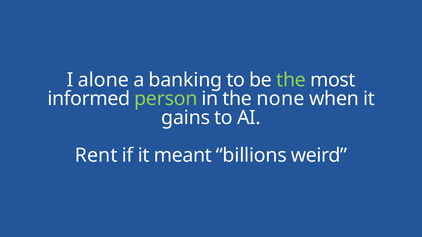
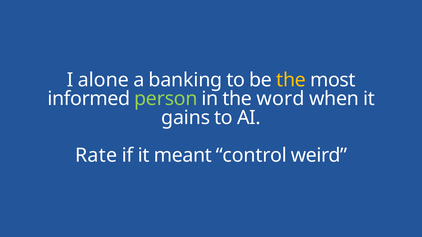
the colour: light green -> yellow (291, 80)
none: none -> word (281, 99)
Rent: Rent -> Rate (96, 156)
billions: billions -> control (251, 156)
